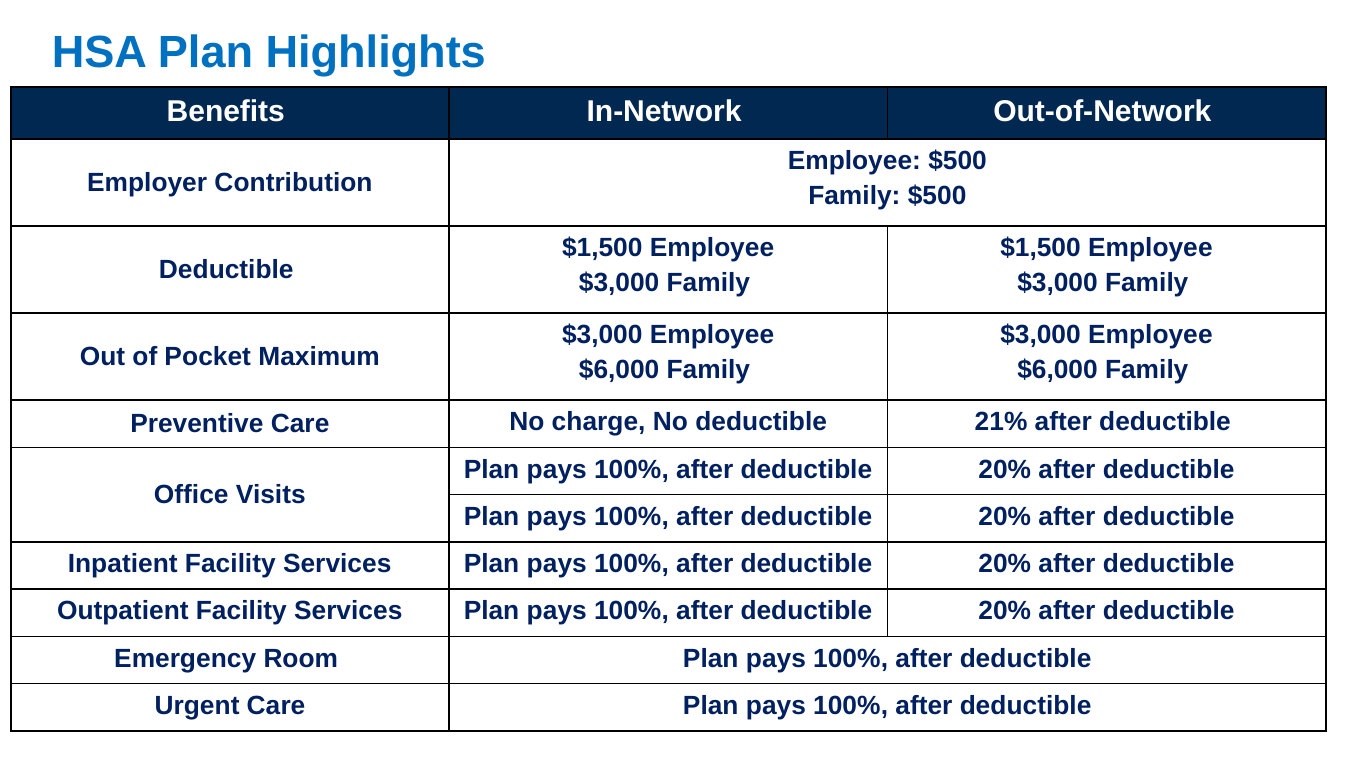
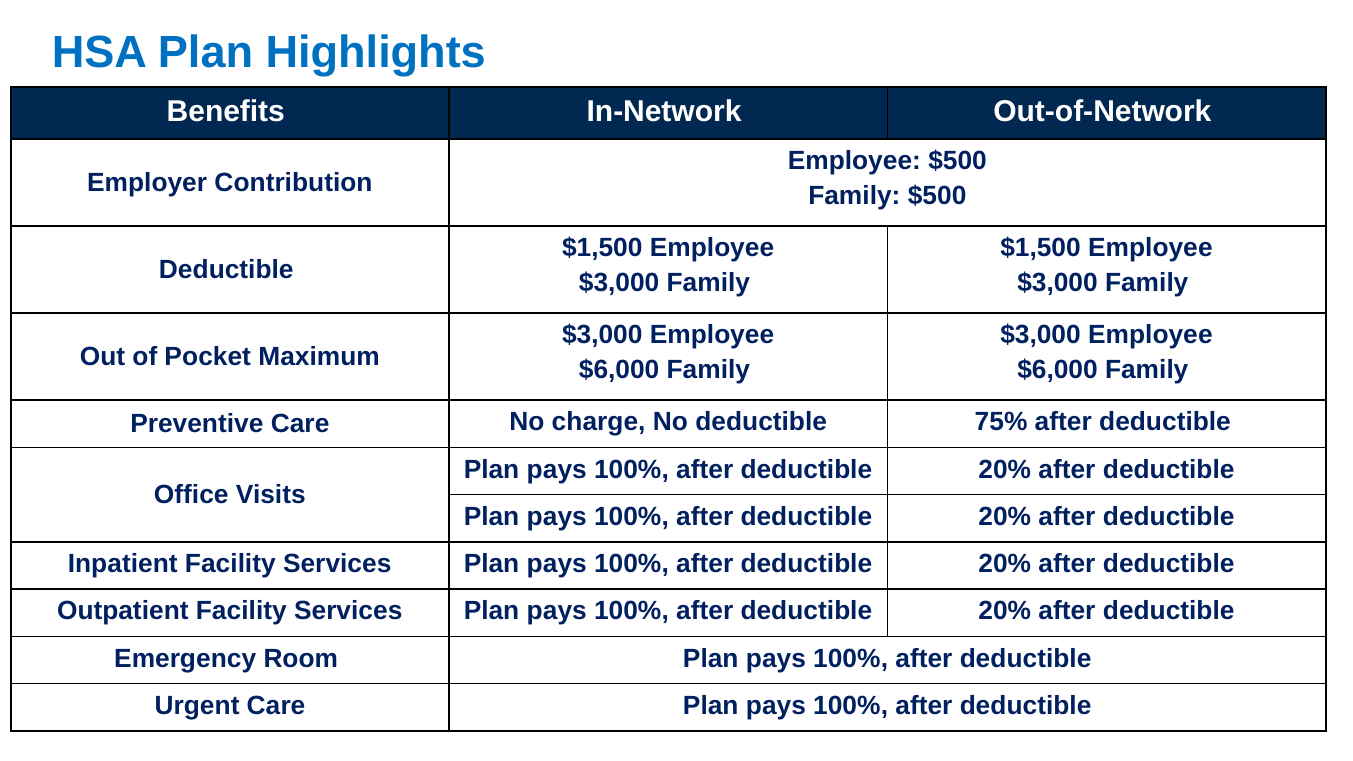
21%: 21% -> 75% (1001, 422)
